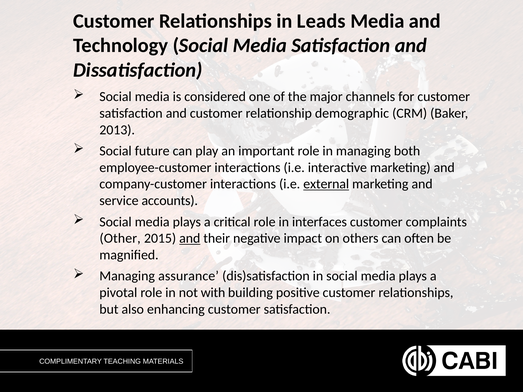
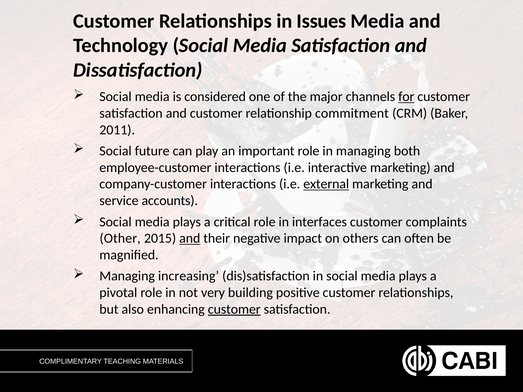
Leads: Leads -> Issues (321, 21)
for underline: none -> present (406, 97)
demographic: demographic -> commitment (352, 113)
2013: 2013 -> 2011 (117, 130)
assurance: assurance -> increasing (189, 276)
with: with -> very (213, 293)
customer underline: none -> present (234, 309)
